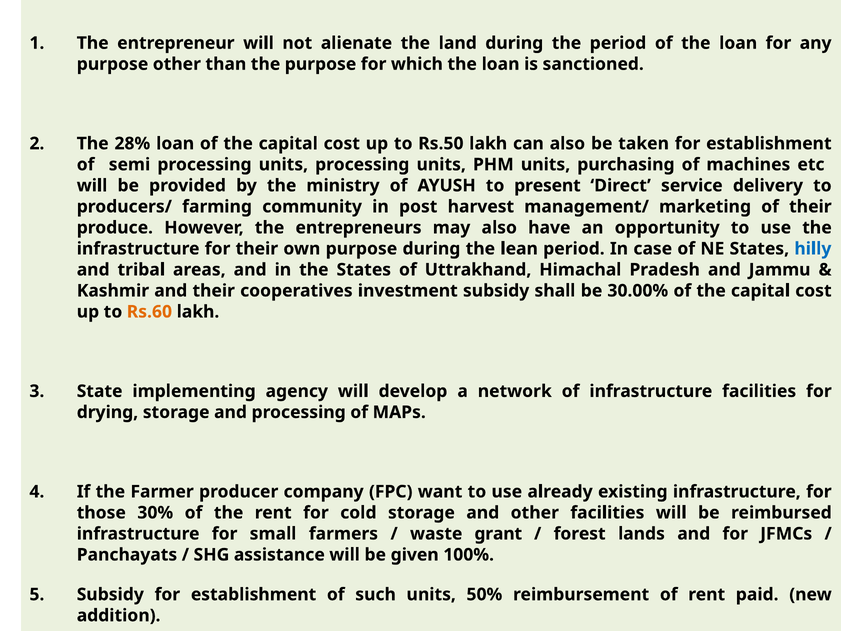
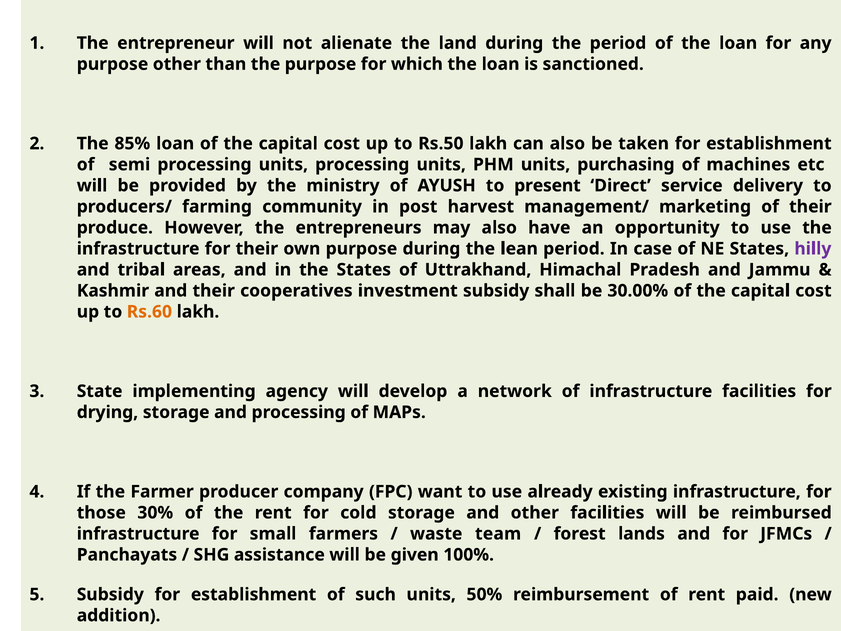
28%: 28% -> 85% (132, 143)
hilly colour: blue -> purple (813, 249)
grant: grant -> team (498, 534)
